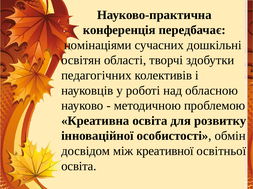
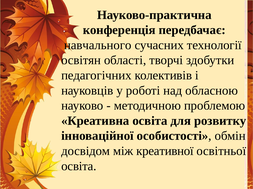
номінаціями: номінаціями -> навчального (98, 45)
дошкільні: дошкільні -> технології (214, 45)
